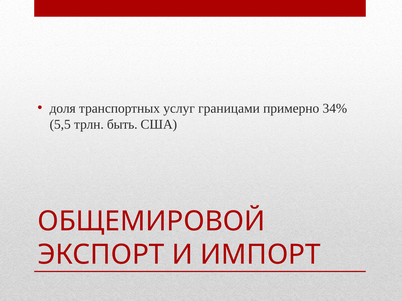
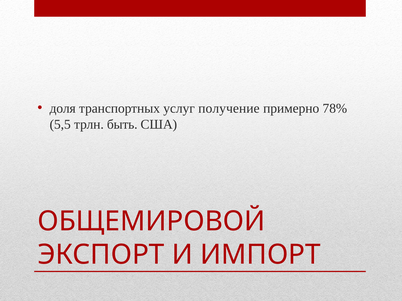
границами: границами -> получение (229, 108)
34%: 34% -> 78% (335, 108)
